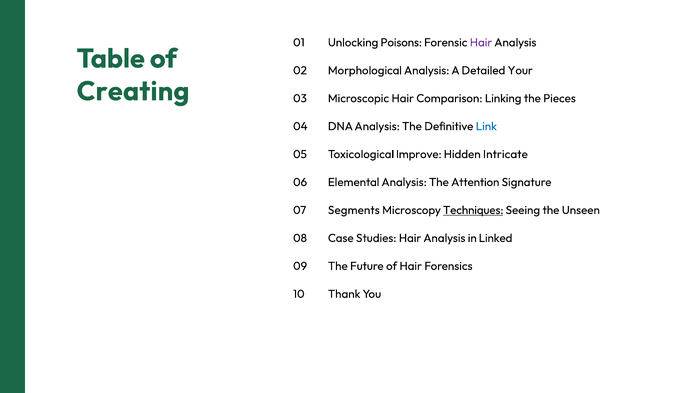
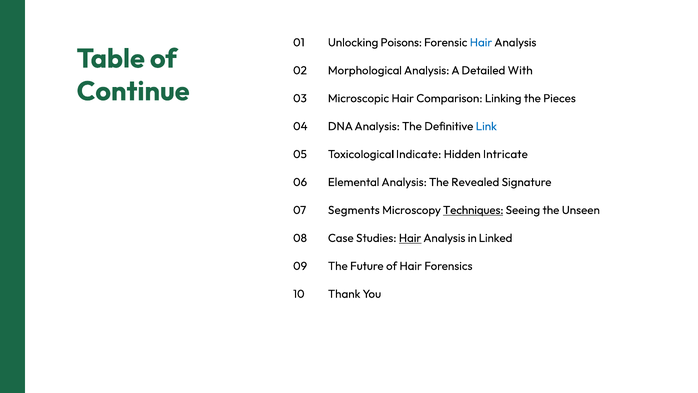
Hair colour: purple -> blue (481, 42)
Your: Your -> With (520, 70)
Creating: Creating -> Continue (133, 91)
Improve: Improve -> Indicate (419, 154)
Attention: Attention -> Revealed (475, 182)
Hair underline: none -> present (410, 238)
